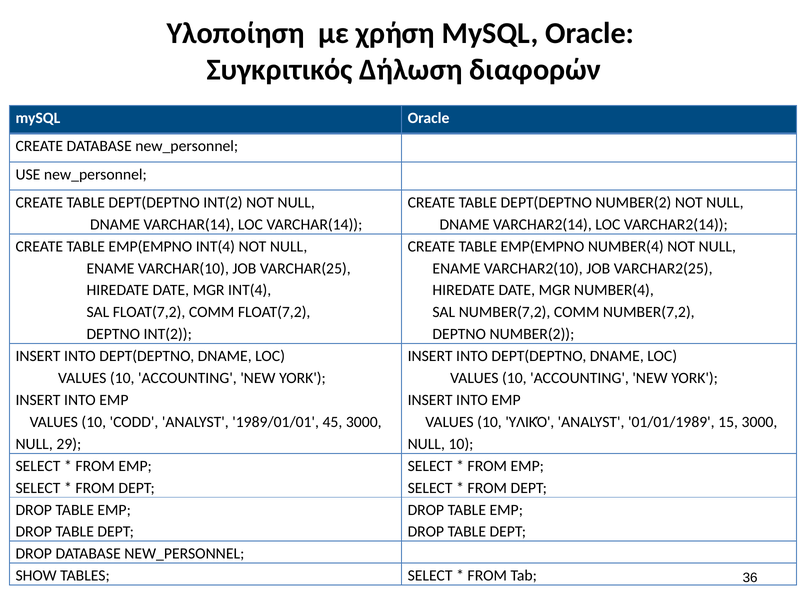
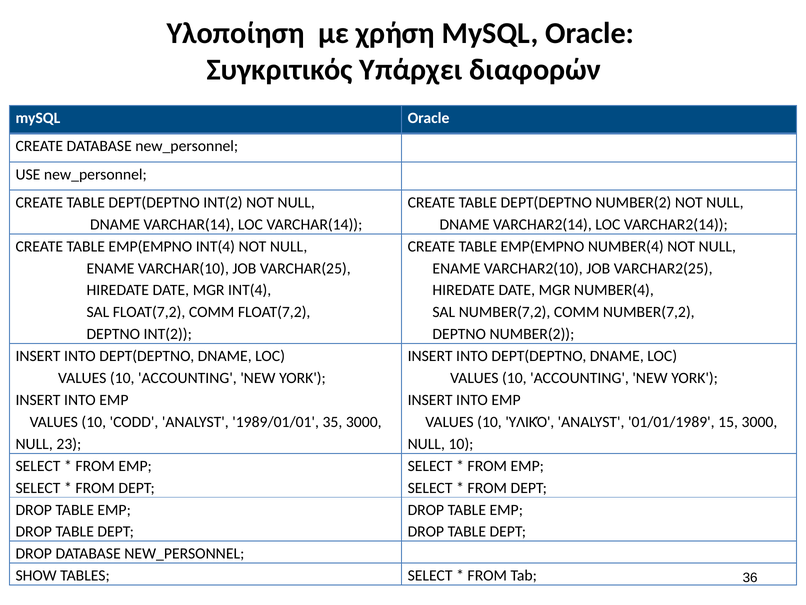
Δήλωση: Δήλωση -> Υπάρχει (411, 70)
45: 45 -> 35 (332, 422)
29: 29 -> 23 (69, 444)
